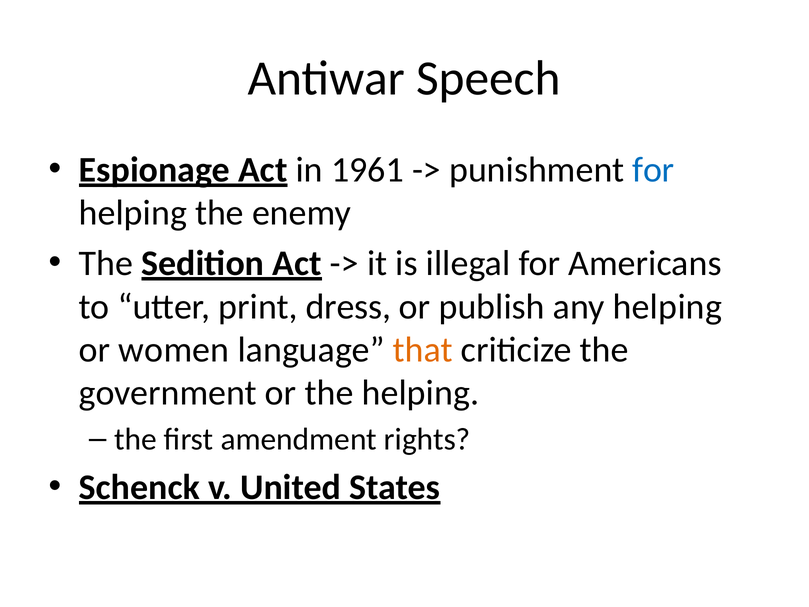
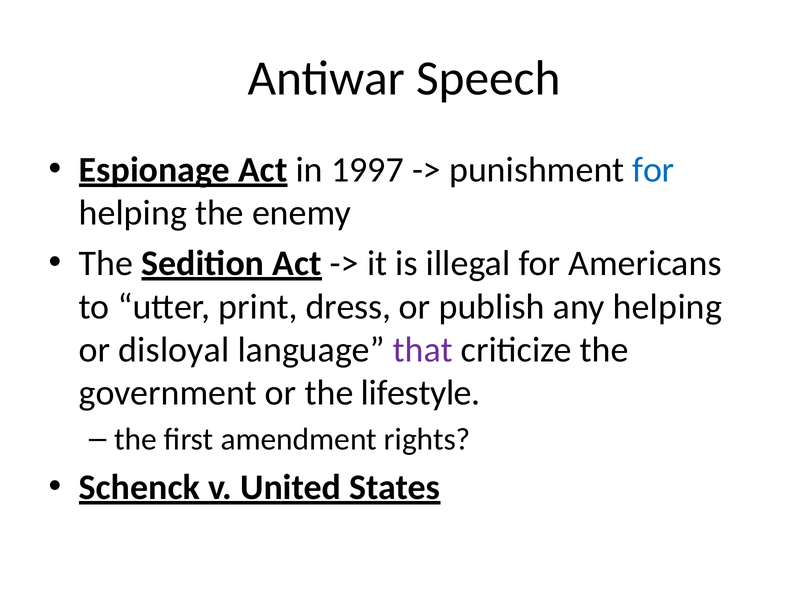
1961: 1961 -> 1997 (367, 170)
women: women -> disloyal (174, 350)
that colour: orange -> purple (423, 350)
the helping: helping -> lifestyle (421, 393)
